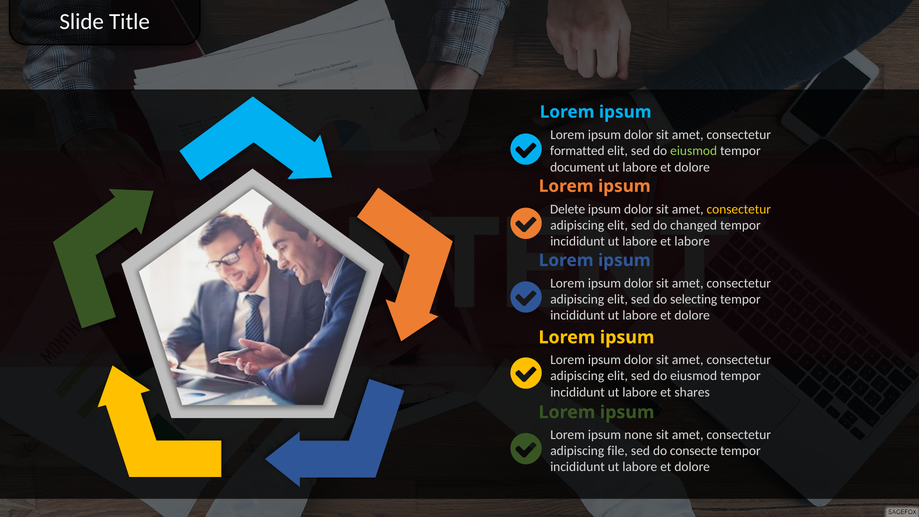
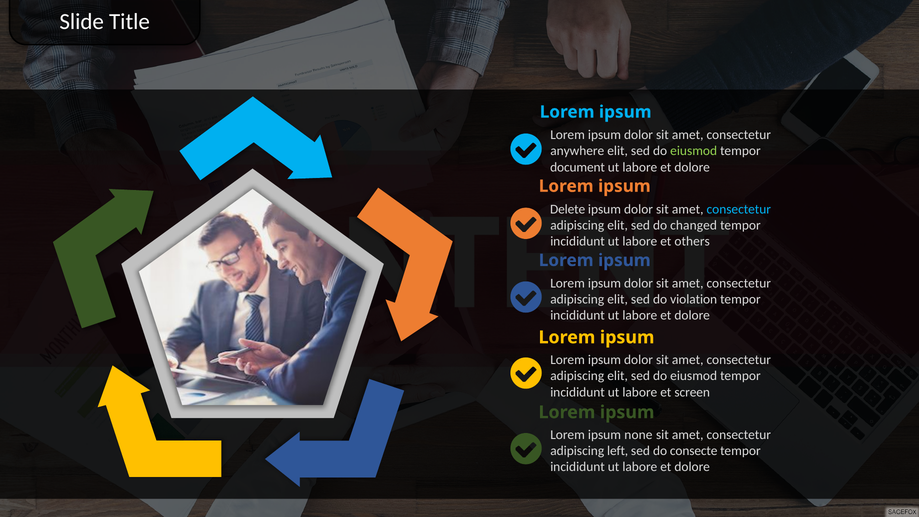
formatted: formatted -> anywhere (577, 151)
consectetur colour: yellow -> light blue (739, 209)
et labore: labore -> others (692, 241)
selecting: selecting -> violation (694, 299)
shares: shares -> screen (692, 392)
file: file -> left (618, 451)
